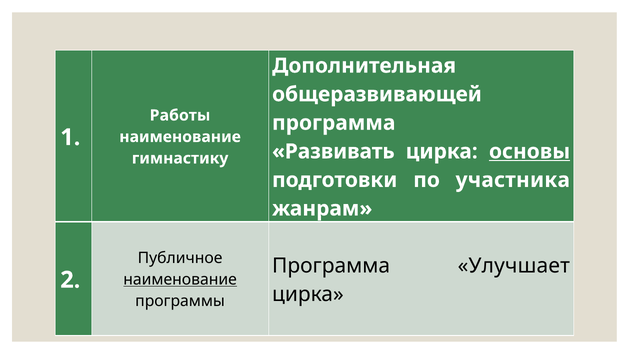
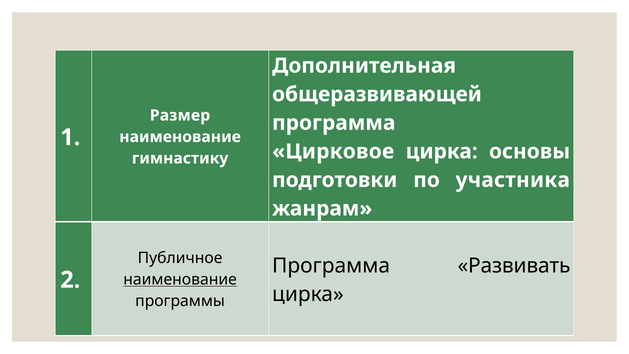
Работы: Работы -> Размер (180, 115)
Развивать: Развивать -> Цирковое (333, 151)
основы underline: present -> none (530, 151)
Улучшает: Улучшает -> Развивать (514, 266)
